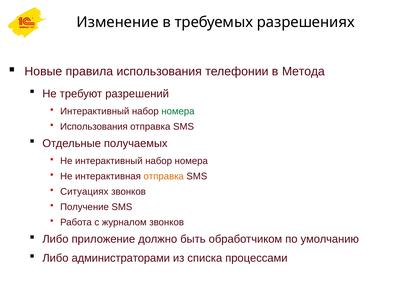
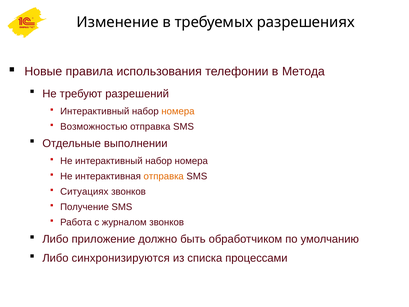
номера colour: green -> orange (178, 111)
Использования: Использования -> Возможностью (94, 127)
получаемых: получаемых -> выполнении (136, 143)
администраторами: администраторами -> синхронизируются (121, 258)
